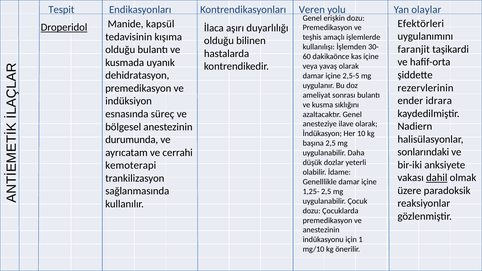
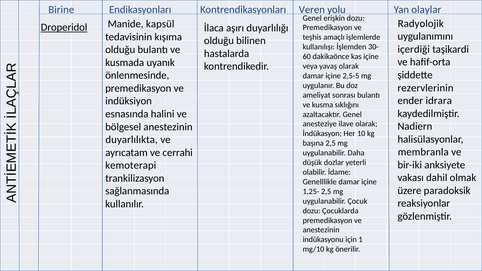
Tespit: Tespit -> Birine (61, 10)
Efektörleri: Efektörleri -> Radyolojik (421, 24)
faranjit: faranjit -> içerdiği (414, 49)
dehidratasyon: dehidratasyon -> önlenmesinde (137, 75)
süreç: süreç -> halini (163, 114)
durumunda: durumunda -> duyarlılıkta (132, 140)
sonlarındaki: sonlarındaki -> membranla (423, 152)
dahil underline: present -> none (437, 178)
